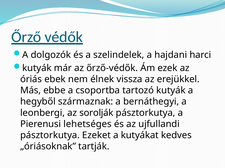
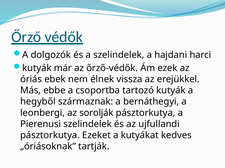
Pierenusi lehetséges: lehetséges -> szelindelek (88, 125)
